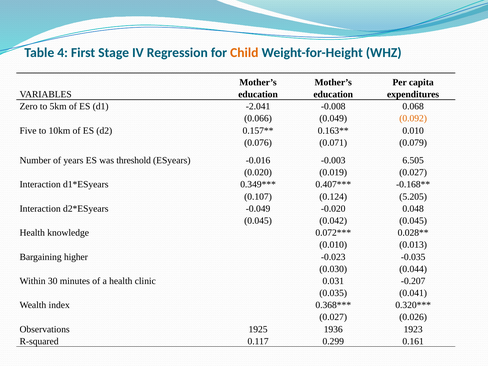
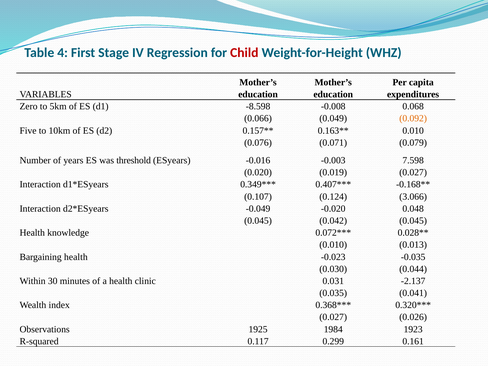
Child colour: orange -> red (244, 53)
-2.041: -2.041 -> -8.598 (258, 106)
6.505: 6.505 -> 7.598 (413, 160)
5.205: 5.205 -> 3.066 (413, 197)
Bargaining higher: higher -> health (76, 257)
-0.207: -0.207 -> -2.137 (413, 281)
1936: 1936 -> 1984 (333, 329)
